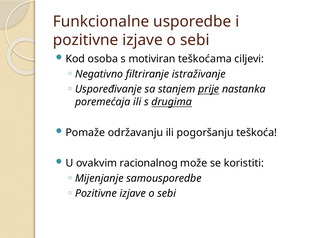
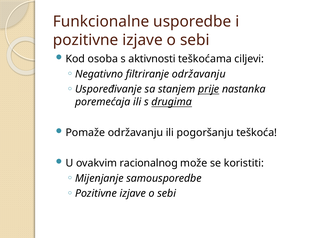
motiviran: motiviran -> aktivnosti (152, 59)
filtriranje istraživanje: istraživanje -> održavanju (199, 74)
